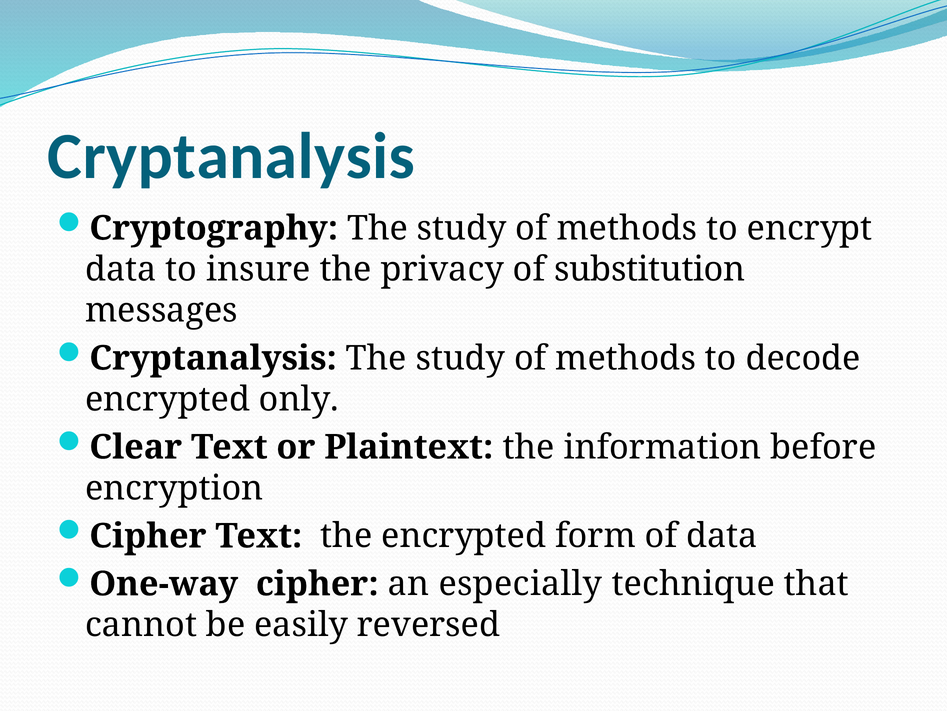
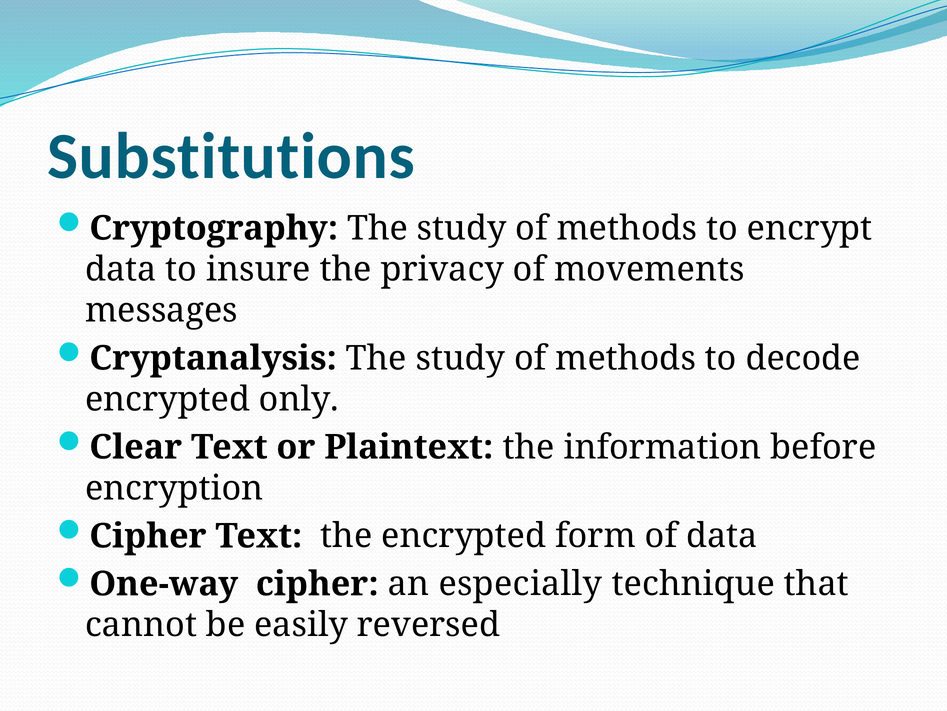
Cryptanalysis: Cryptanalysis -> Substitutions (231, 156)
substitution: substitution -> movements (649, 269)
